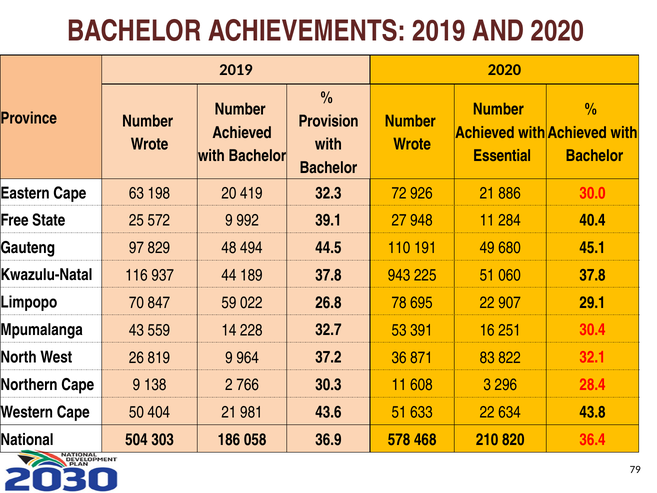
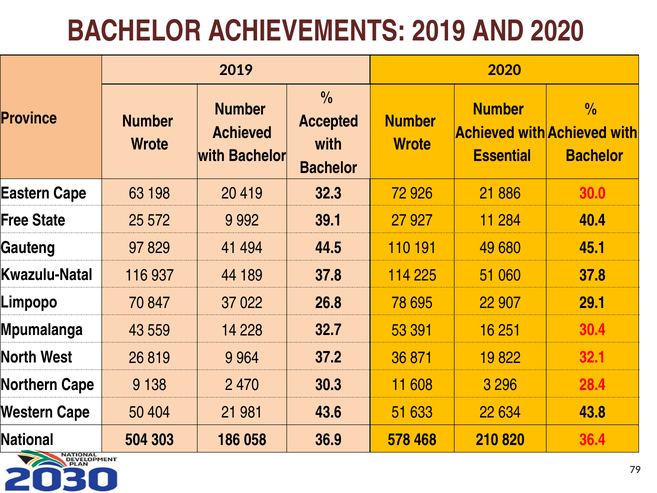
Provision: Provision -> Accepted (329, 121)
948: 948 -> 927 (421, 220)
48: 48 -> 41 (229, 248)
943: 943 -> 114 (399, 275)
59: 59 -> 37 (229, 303)
83: 83 -> 19 (487, 357)
766: 766 -> 470 (248, 385)
